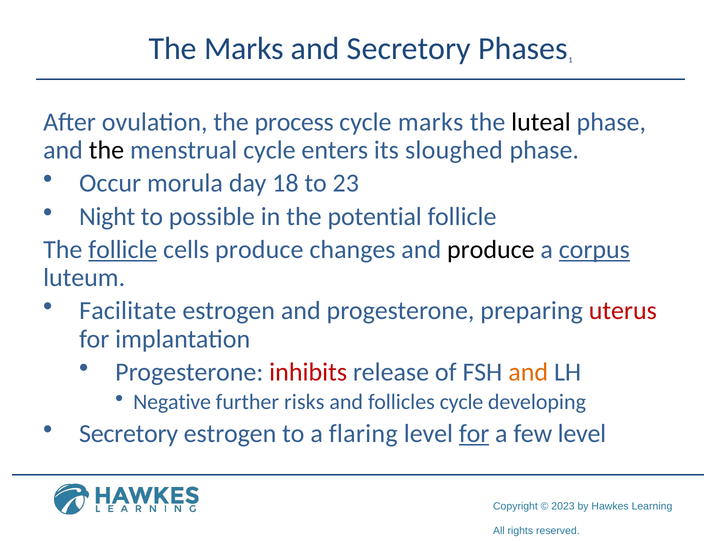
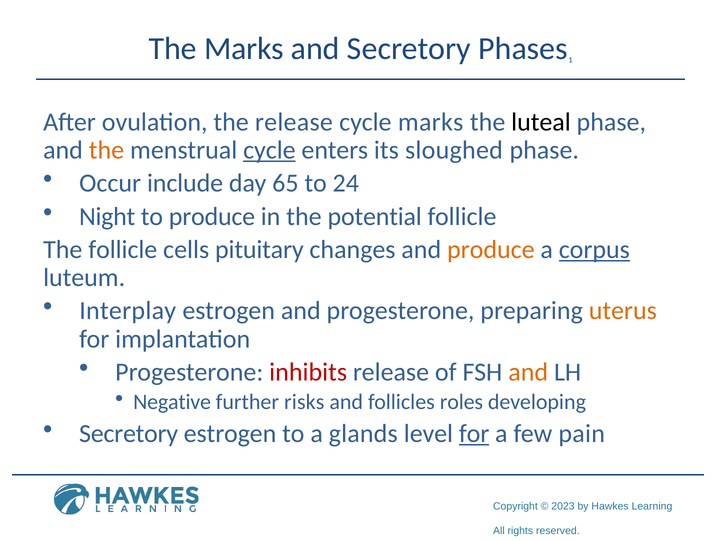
the process: process -> release (294, 122)
the colour: black -> orange (106, 150)
cycle underline: none -> present (269, 150)
morula: morula -> include (185, 183)
18: 18 -> 65 (285, 183)
23: 23 -> 24 (346, 183)
to possible: possible -> produce (212, 216)
follicle underline: present -> none (123, 249)
cells produce: produce -> pituitary (259, 249)
produce colour: black -> orange (491, 249)
Facilitate: Facilitate -> Interplay (128, 311)
uterus colour: red -> orange (623, 311)
follicles cycle: cycle -> roles (461, 402)
flaring: flaring -> glands (363, 433)
few level: level -> pain (582, 433)
